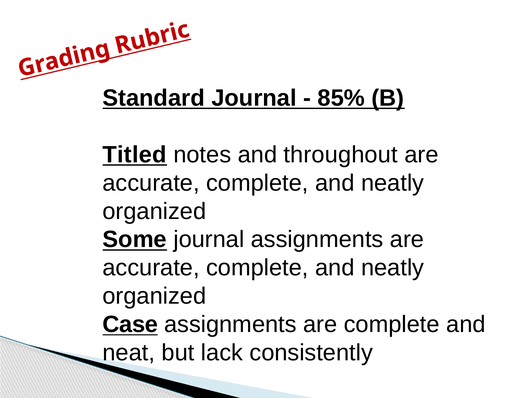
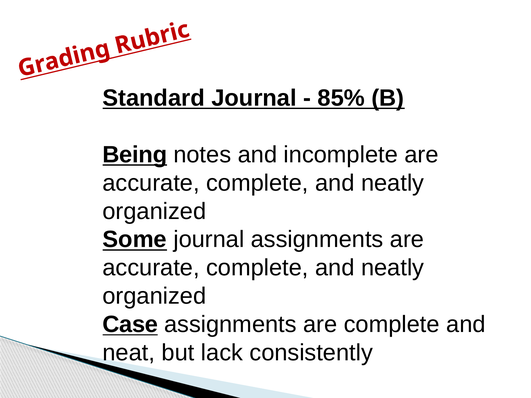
Titled: Titled -> Being (135, 155)
throughout: throughout -> incomplete (341, 155)
